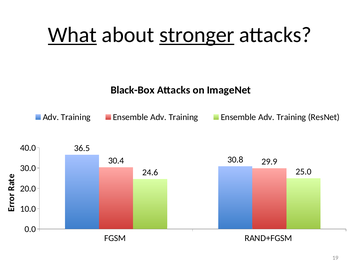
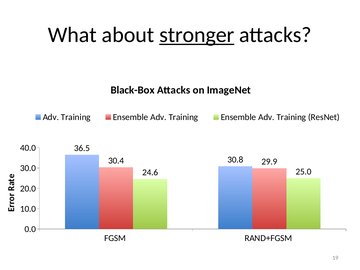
What underline: present -> none (72, 35)
